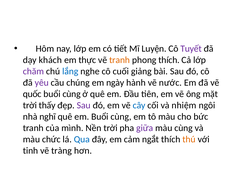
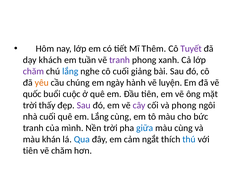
Luyện: Luyện -> Thêm (154, 49)
thực: thực -> tuần (87, 60)
tranh colour: orange -> purple (120, 60)
phong thích: thích -> xanh (169, 60)
yêu colour: purple -> orange (42, 83)
nước: nước -> luyện (170, 83)
cùng: cùng -> cuộc (72, 94)
cây colour: blue -> purple (139, 105)
và nhiệm: nhiệm -> phong (184, 105)
nhà nghĩ: nghĩ -> cuối (48, 117)
em Buổi: Buổi -> Lắng (100, 117)
giữa colour: purple -> blue (145, 128)
chức: chức -> khán (51, 140)
thú colour: orange -> blue (189, 140)
tinh: tinh -> tiên (30, 151)
vẽ tràng: tràng -> chăm (62, 151)
